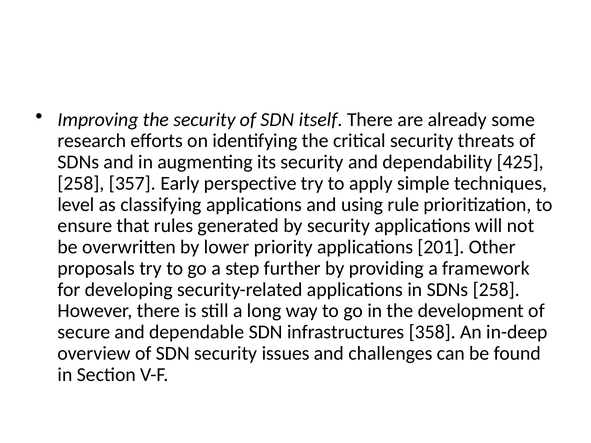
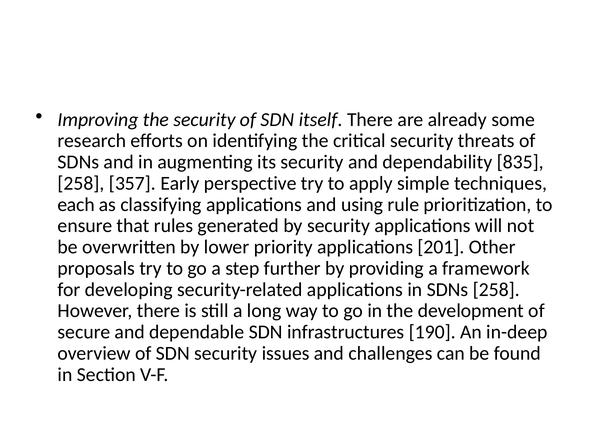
425: 425 -> 835 (520, 162)
level: level -> each (76, 205)
358: 358 -> 190 (432, 332)
